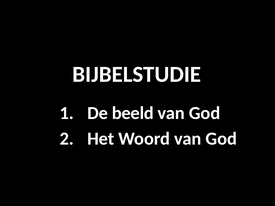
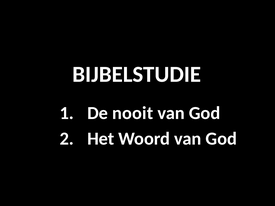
beeld: beeld -> nooit (133, 113)
